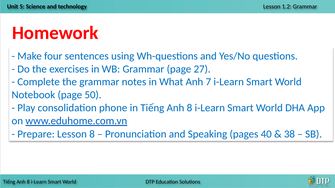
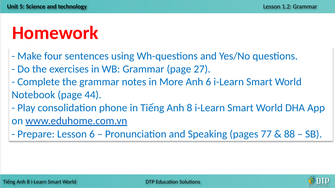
What: What -> More (171, 82)
Anh 7: 7 -> 6 (208, 82)
50: 50 -> 44 (93, 95)
Lesson 8: 8 -> 6 (92, 134)
40: 40 -> 77 (266, 134)
38: 38 -> 88 (289, 134)
